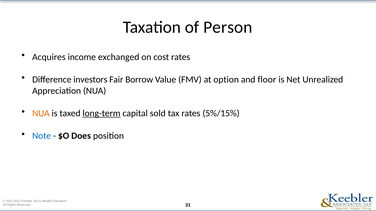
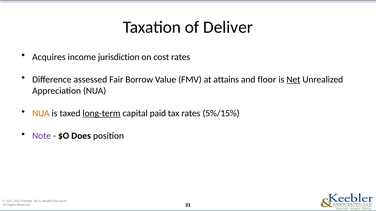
Person: Person -> Deliver (228, 27)
exchanged: exchanged -> jurisdiction (119, 57)
investors: investors -> assessed (90, 80)
option: option -> attains (226, 80)
Net underline: none -> present (293, 80)
sold: sold -> paid (158, 113)
Note colour: blue -> purple (42, 136)
